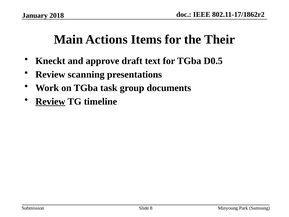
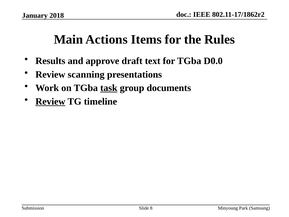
Their: Their -> Rules (220, 39)
Kneckt: Kneckt -> Results (50, 61)
D0.5: D0.5 -> D0.0 (213, 61)
task underline: none -> present (109, 88)
